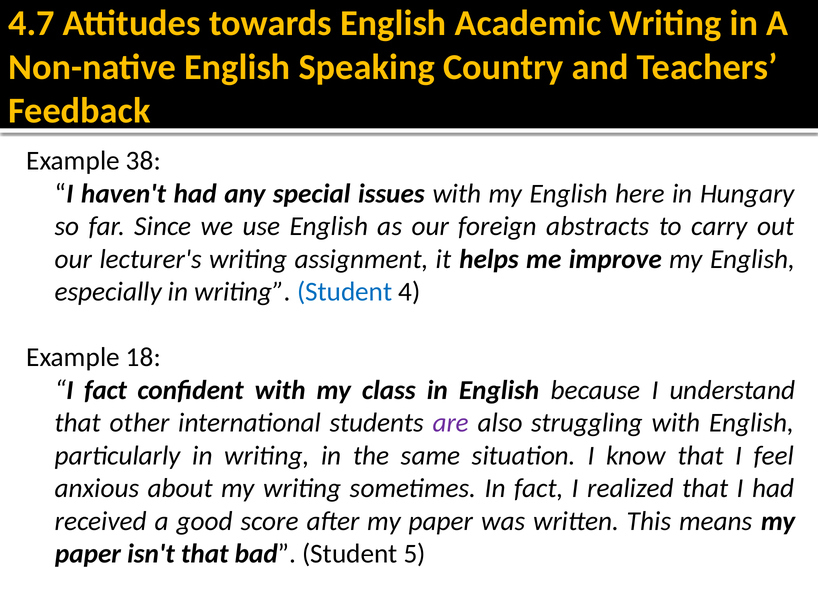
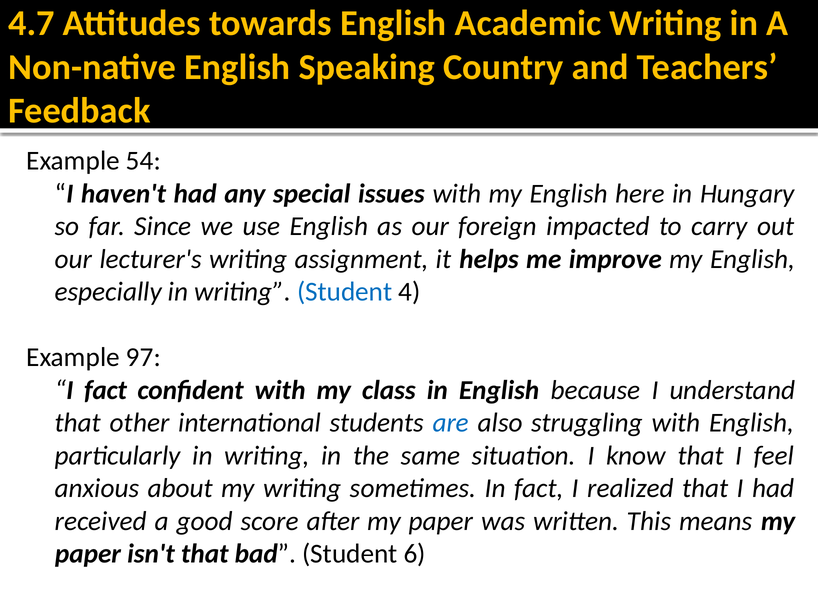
38: 38 -> 54 (143, 161)
abstracts: abstracts -> impacted (598, 226)
18: 18 -> 97 (143, 357)
are colour: purple -> blue (451, 422)
5: 5 -> 6 (415, 553)
